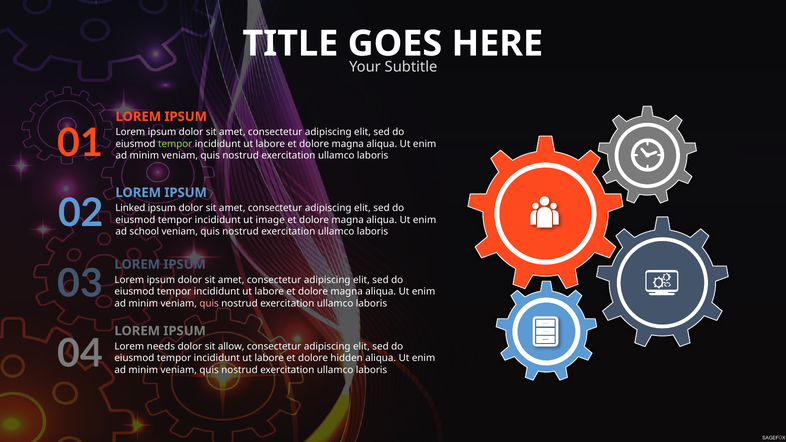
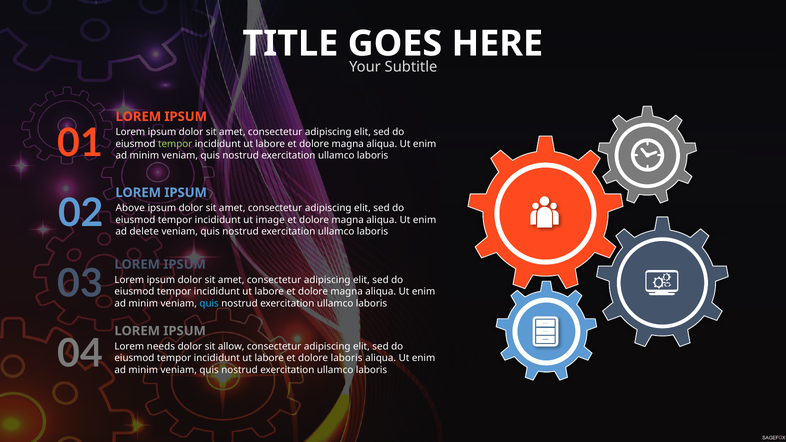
Linked: Linked -> Above (130, 208)
school: school -> delete (144, 232)
quis colour: pink -> light blue (209, 304)
dolore hidden: hidden -> laboris (347, 358)
